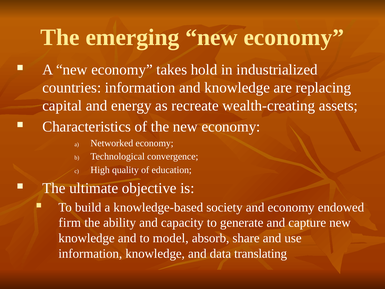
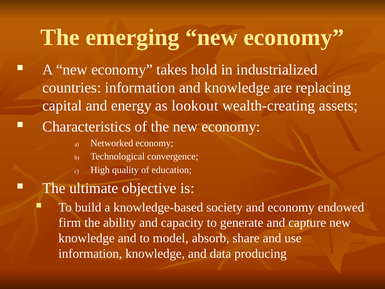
recreate: recreate -> lookout (195, 106)
translating: translating -> producing (261, 253)
